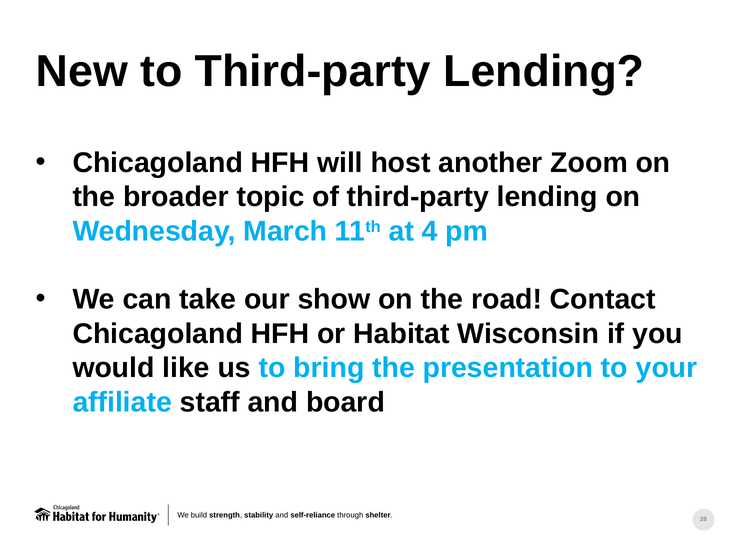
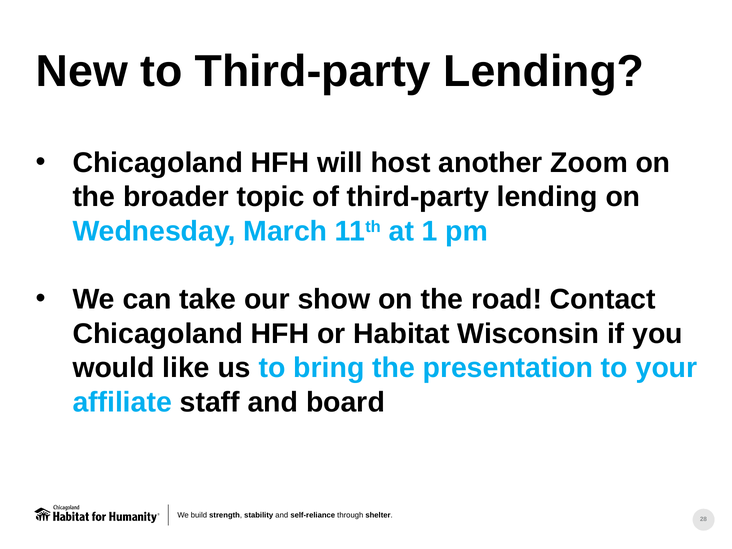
4: 4 -> 1 (430, 231)
